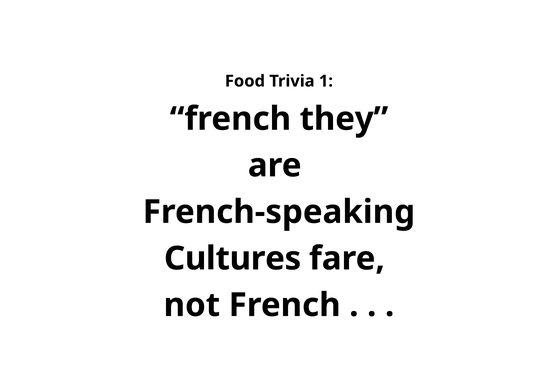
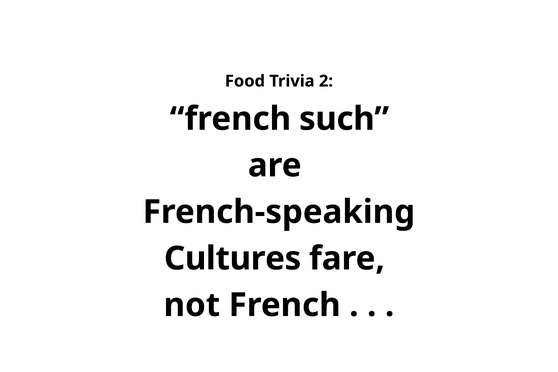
1: 1 -> 2 (326, 81)
they: they -> such (344, 119)
